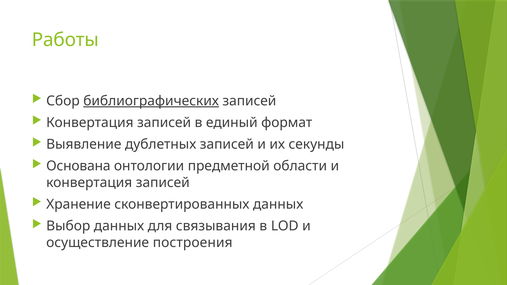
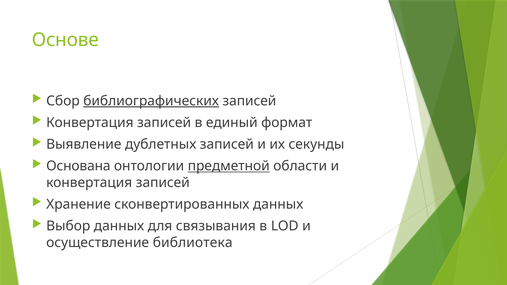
Работы: Работы -> Основе (65, 40)
предметной underline: none -> present (229, 166)
построения: построения -> библиотека (193, 243)
